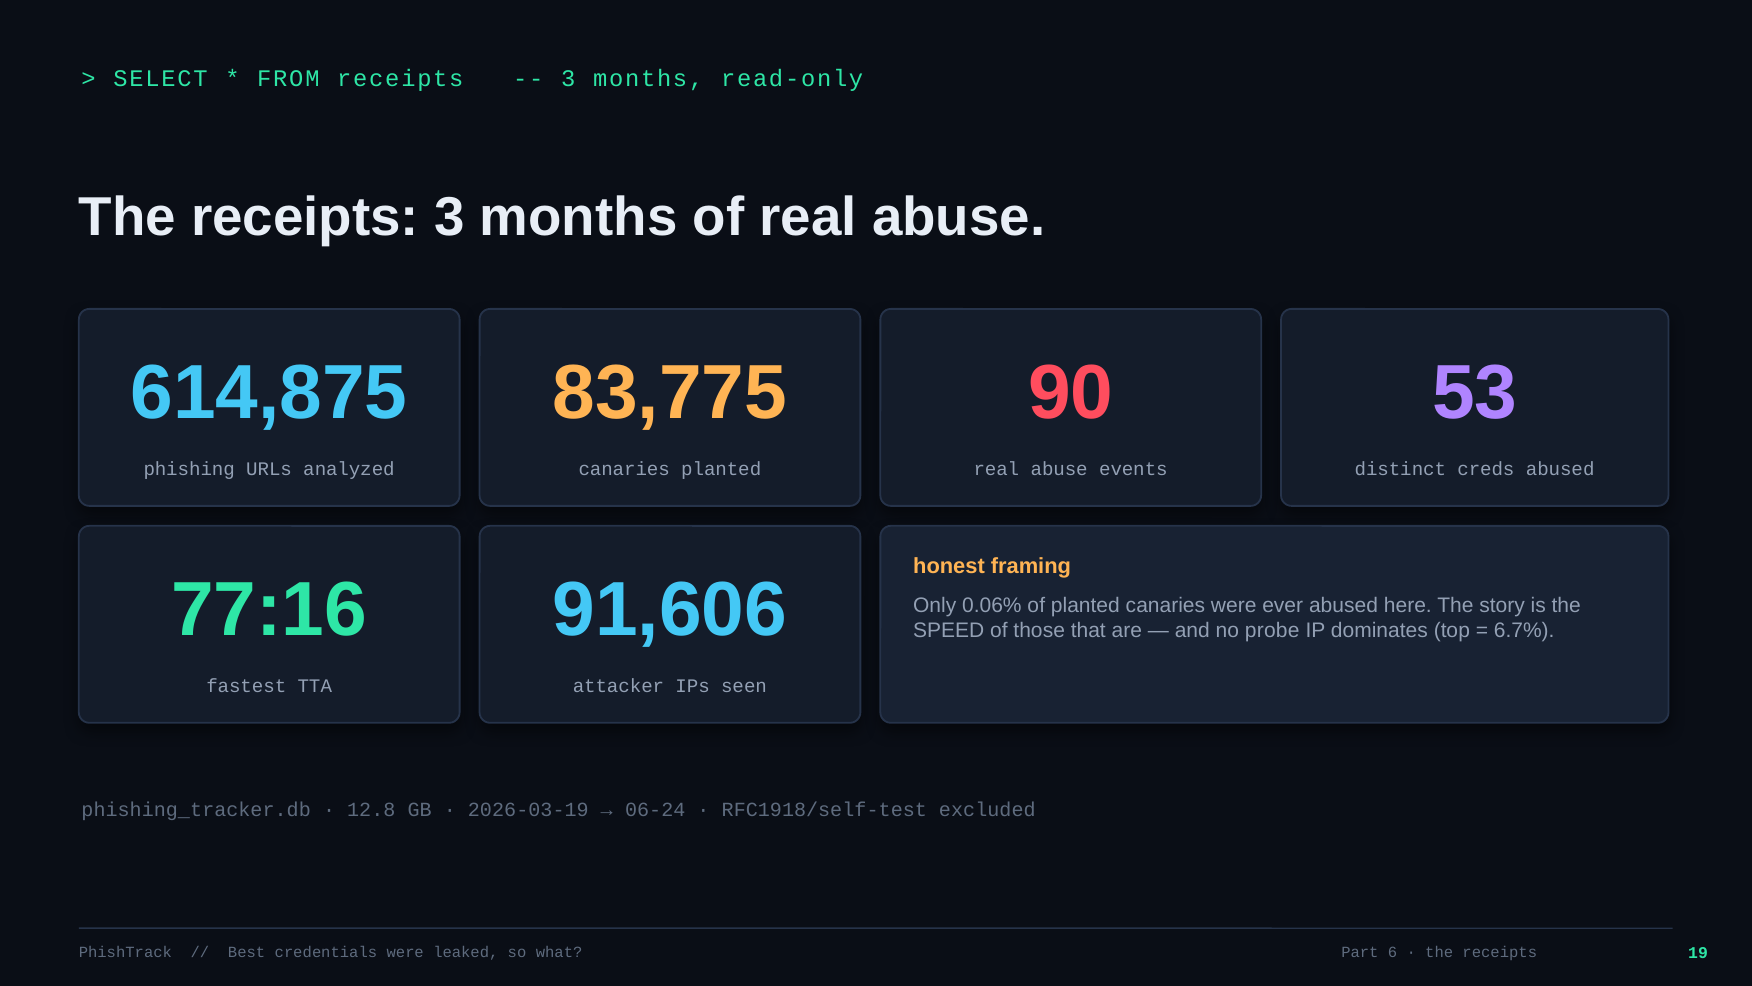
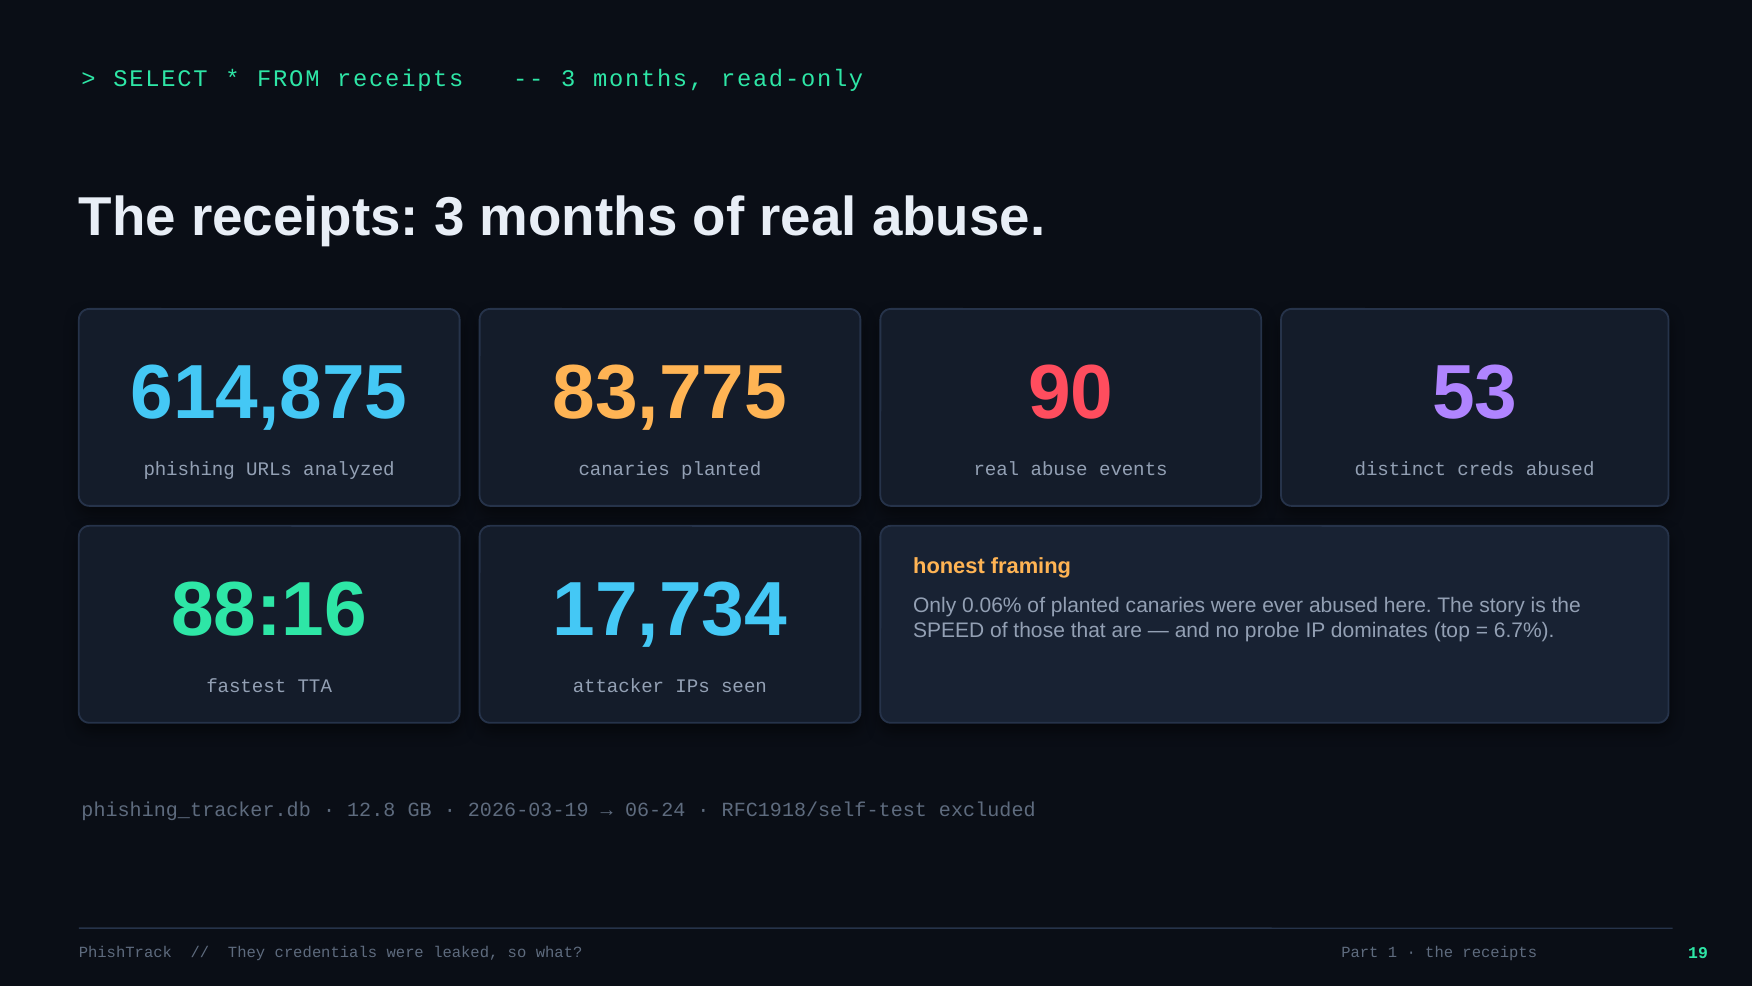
77:16: 77:16 -> 88:16 (269, 610)
91,606: 91,606 -> 17,734 (670, 610)
Best: Best -> They (247, 952)
6: 6 -> 1 (1393, 952)
